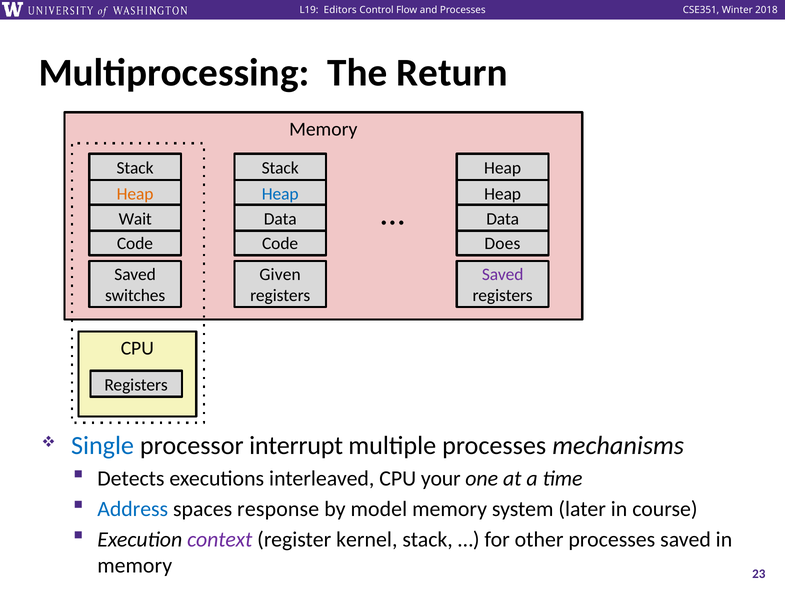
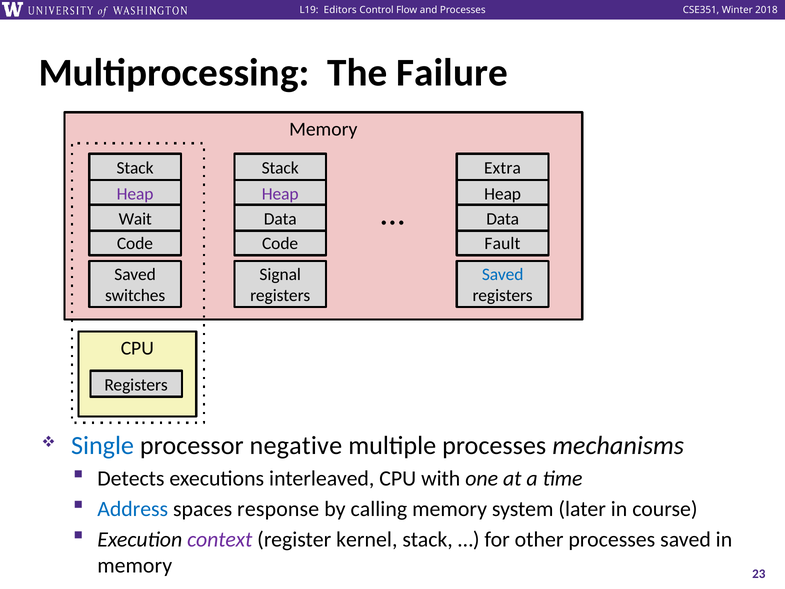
Return: Return -> Failure (452, 73)
Heap: Heap -> Extra (502, 168)
Heap colour: orange -> purple (135, 194)
Heap colour: blue -> purple (280, 194)
Does: Does -> Fault (502, 243)
Given: Given -> Signal (280, 275)
Saved colour: purple -> blue (503, 275)
interrupt: interrupt -> negative (296, 445)
your: your -> with (441, 478)
model: model -> calling (379, 509)
